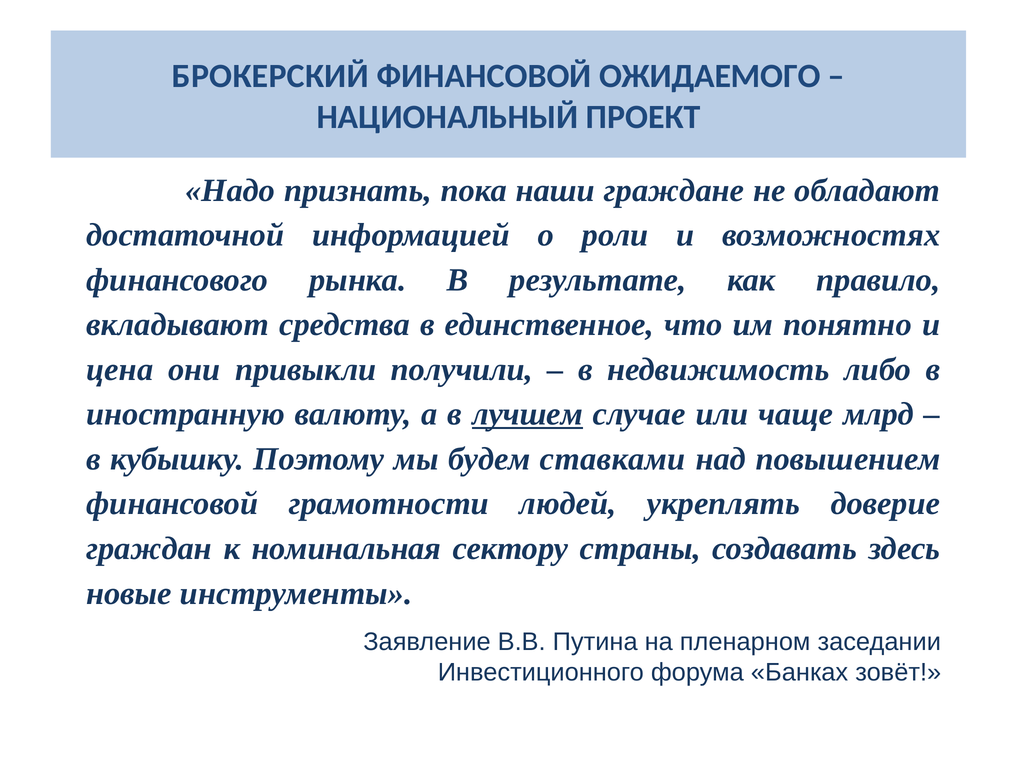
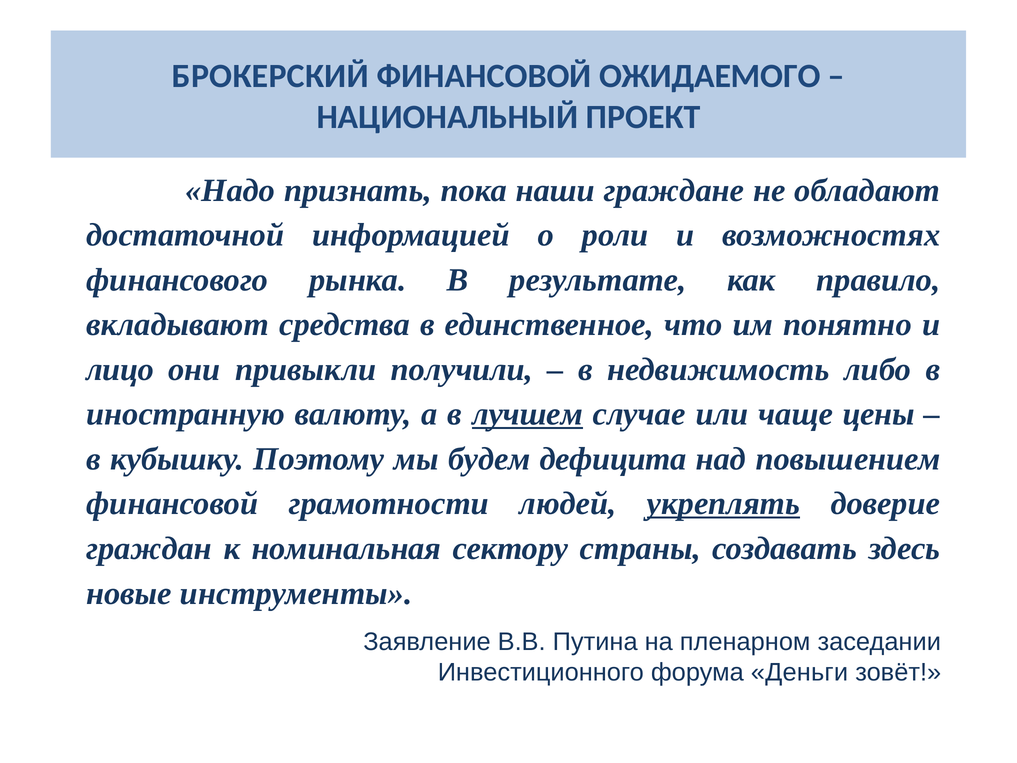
цена: цена -> лицо (120, 369)
млрд: млрд -> цены (879, 414)
ставками: ставками -> дефицита (613, 459)
укреплять underline: none -> present (723, 504)
Банках: Банках -> Деньги (799, 672)
